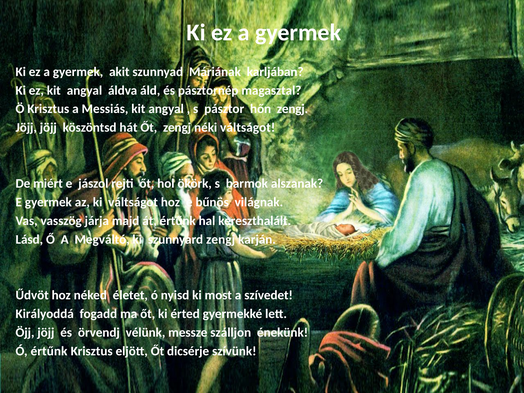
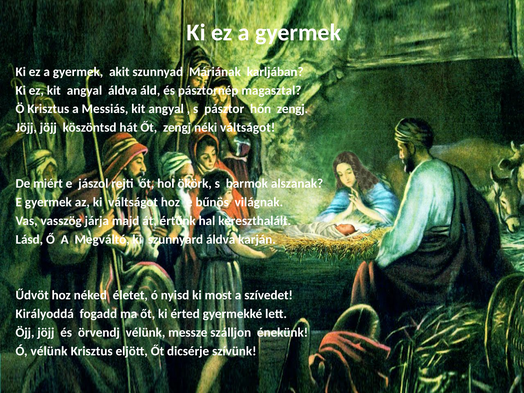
szunnyard zengj: zengj -> áldva (221, 239)
Ó értűnk: értűnk -> vélünk (49, 351)
